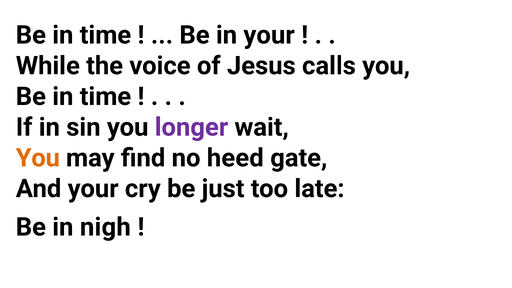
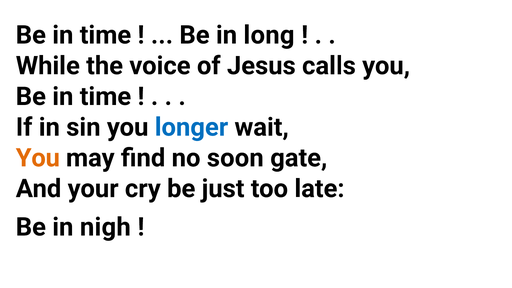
in your: your -> long (269, 35)
longer colour: purple -> blue (191, 127)
heed: heed -> soon (235, 158)
